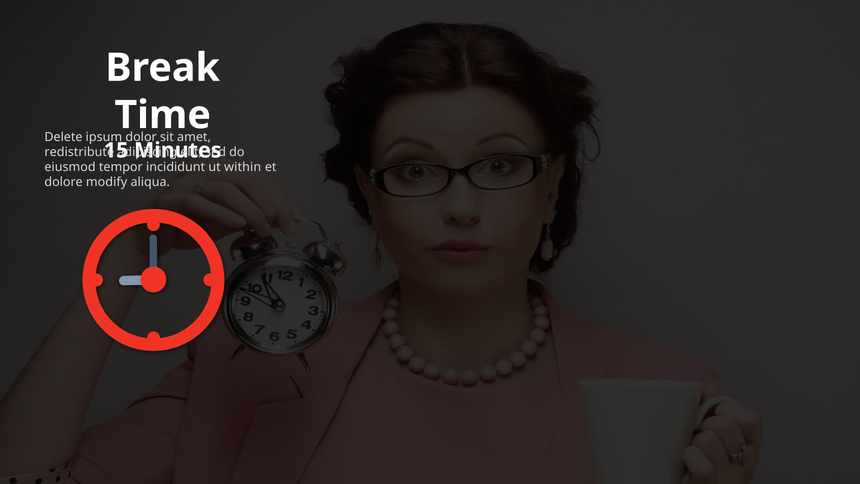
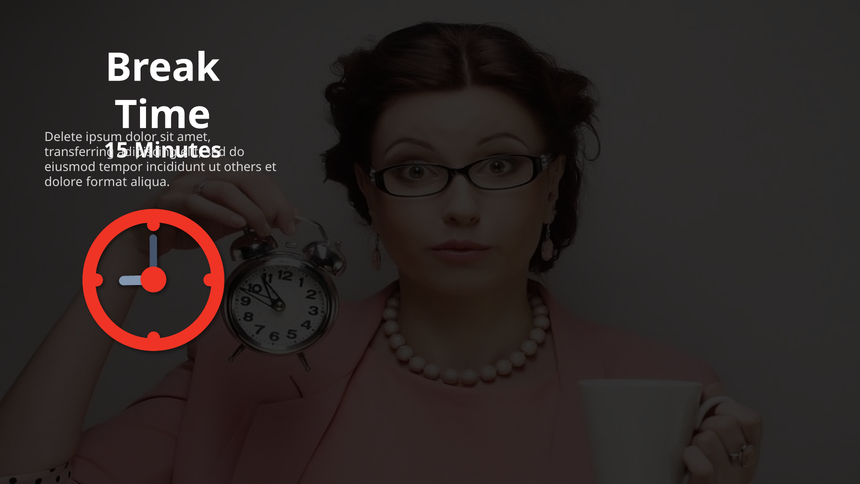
redistribute: redistribute -> transferring (79, 152)
within: within -> others (243, 167)
modify: modify -> format (107, 182)
